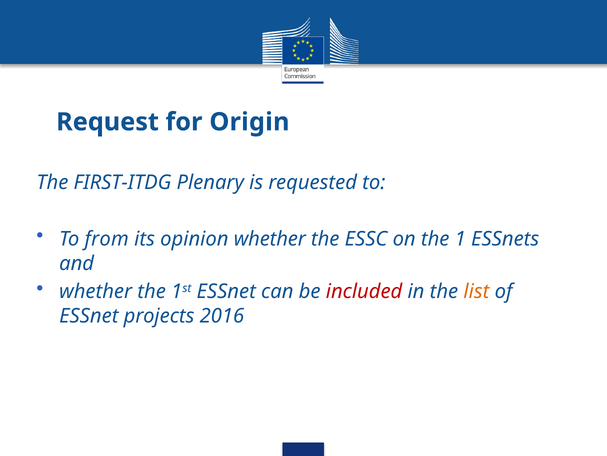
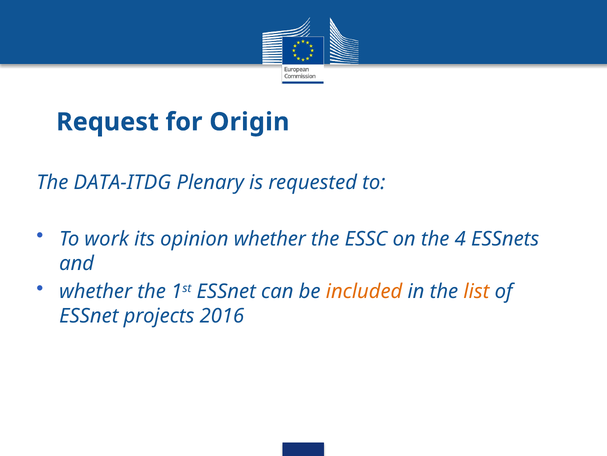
FIRST-ITDG: FIRST-ITDG -> DATA-ITDG (122, 182)
from: from -> work (107, 239)
1: 1 -> 4 (460, 239)
included colour: red -> orange (364, 291)
